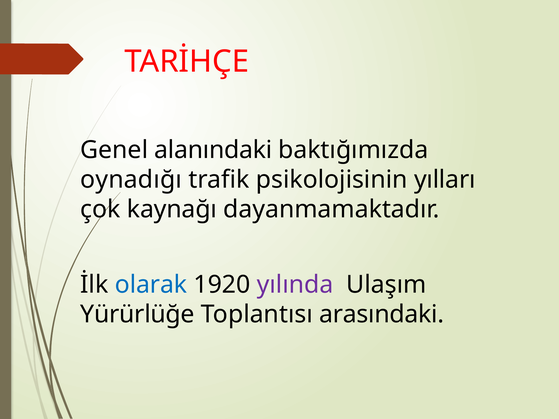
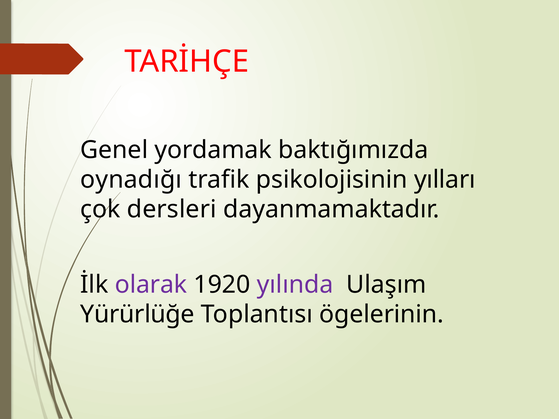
alanındaki: alanındaki -> yordamak (213, 150)
kaynağı: kaynağı -> dersleri (172, 210)
olarak colour: blue -> purple (151, 285)
arasındaki: arasındaki -> ögelerinin (382, 315)
